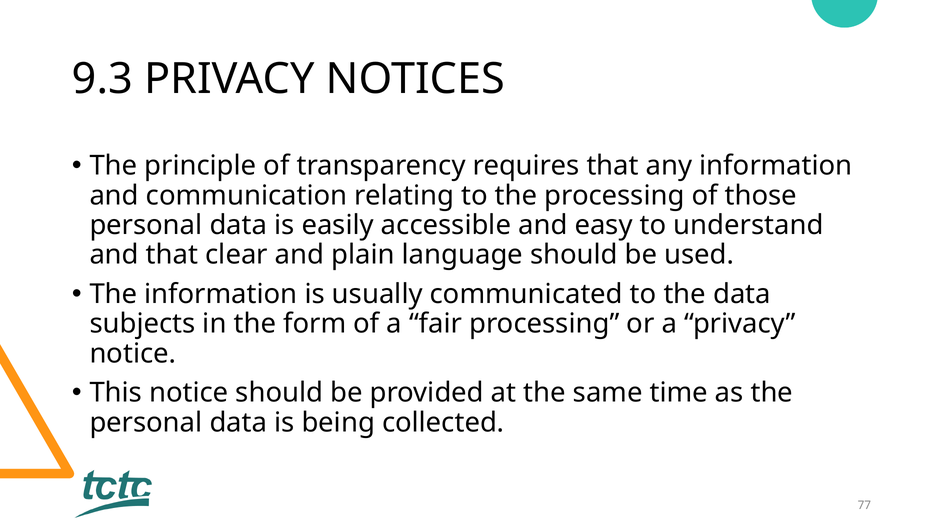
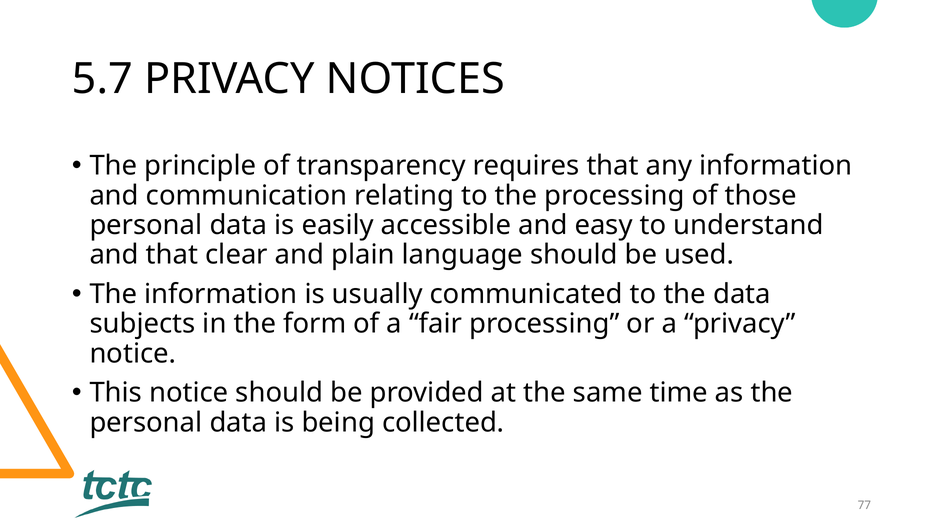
9.3: 9.3 -> 5.7 (102, 79)
